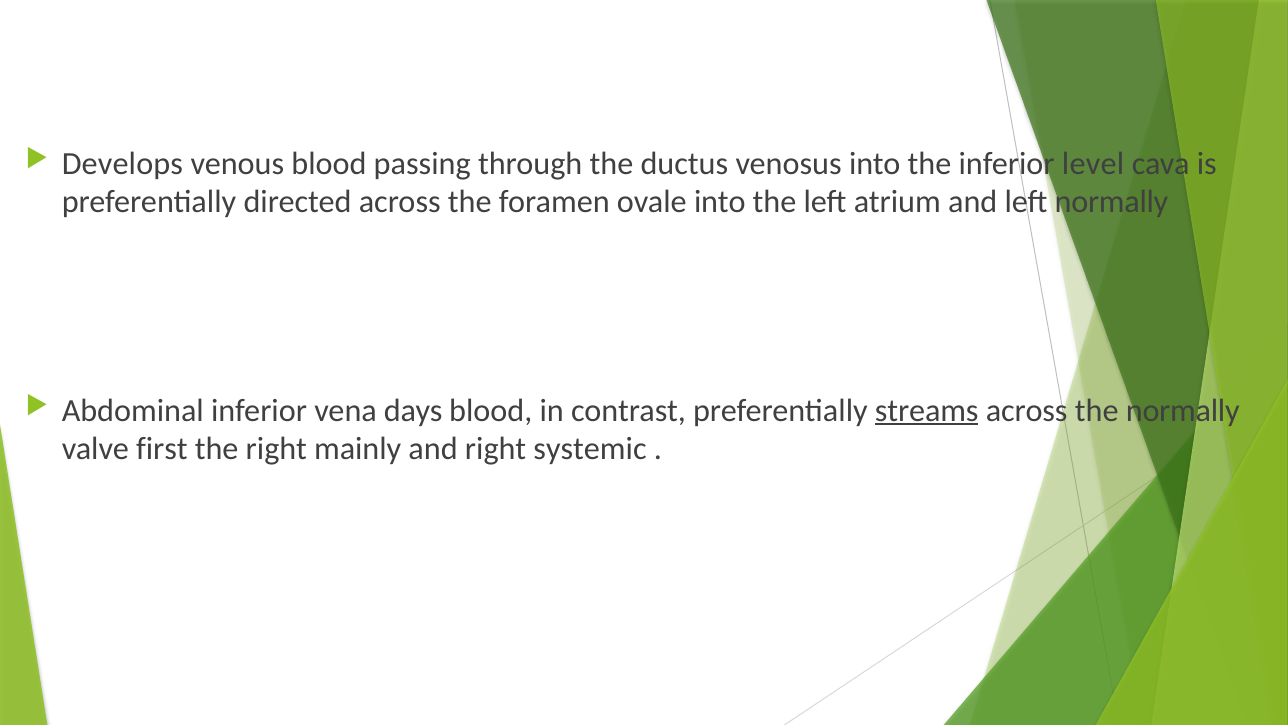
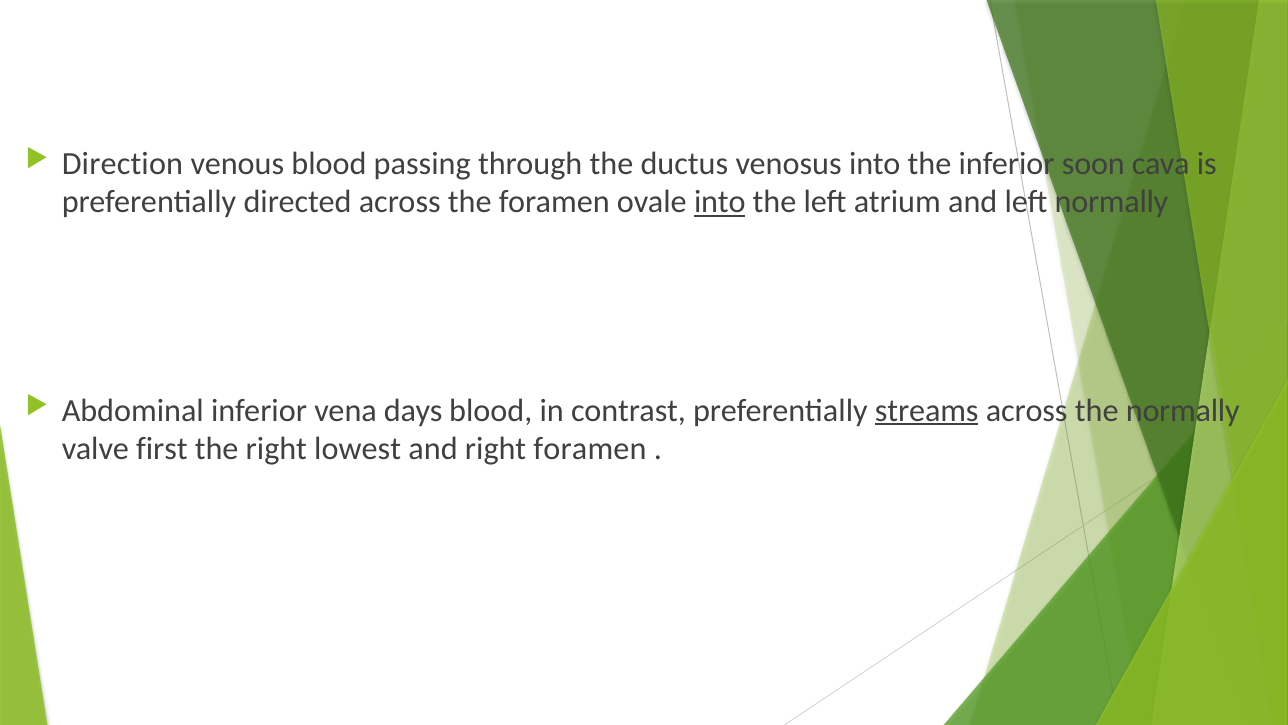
Develops: Develops -> Direction (122, 163)
level: level -> soon (1093, 163)
into underline: none -> present (720, 202)
mainly: mainly -> lowest (358, 449)
right systemic: systemic -> foramen (590, 449)
